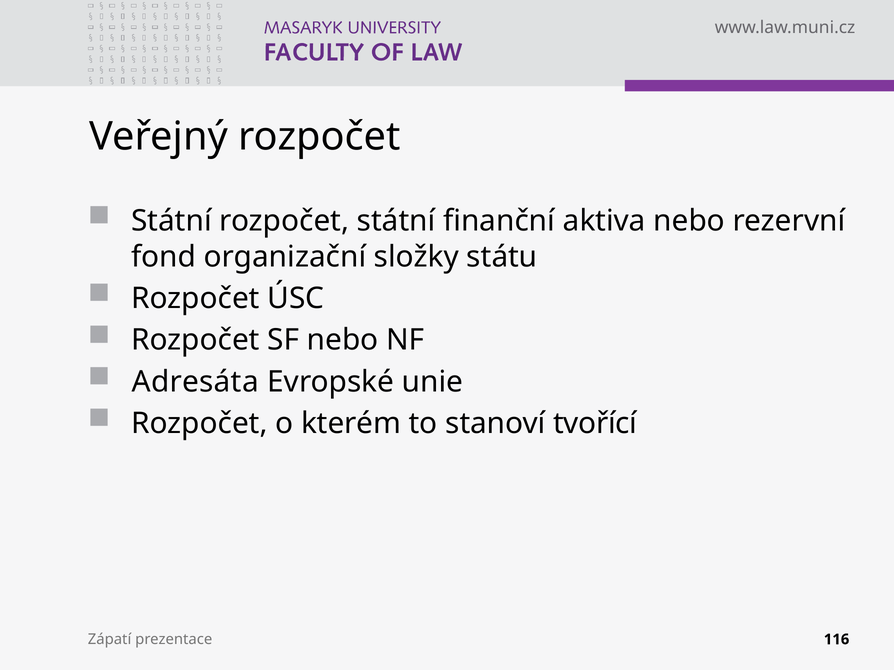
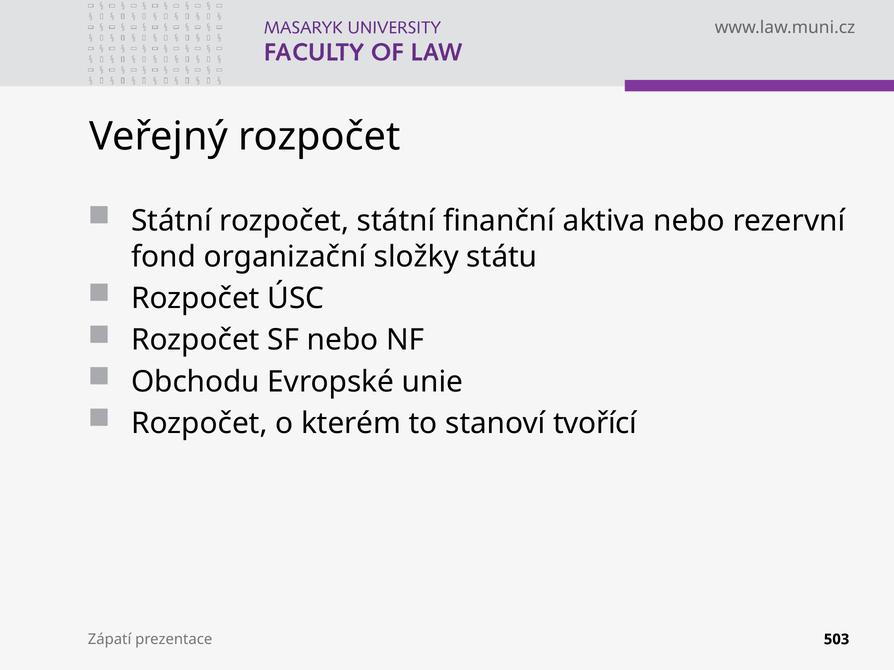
Adresáta: Adresáta -> Obchodu (195, 382)
116: 116 -> 503 (837, 640)
